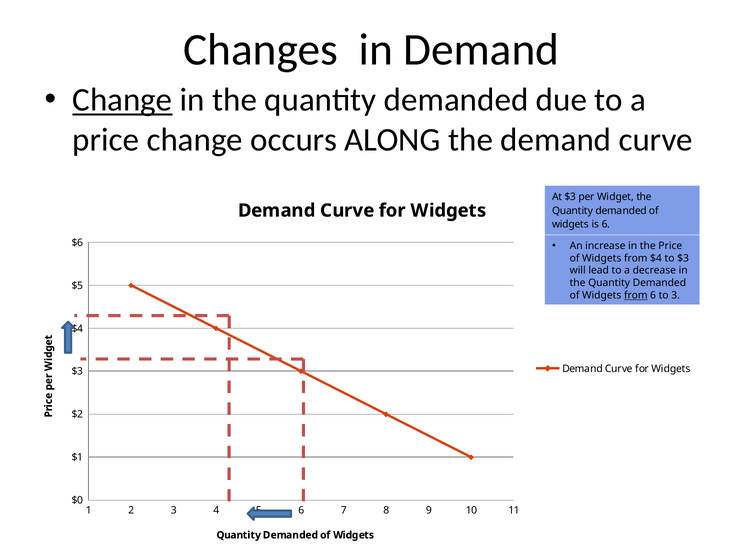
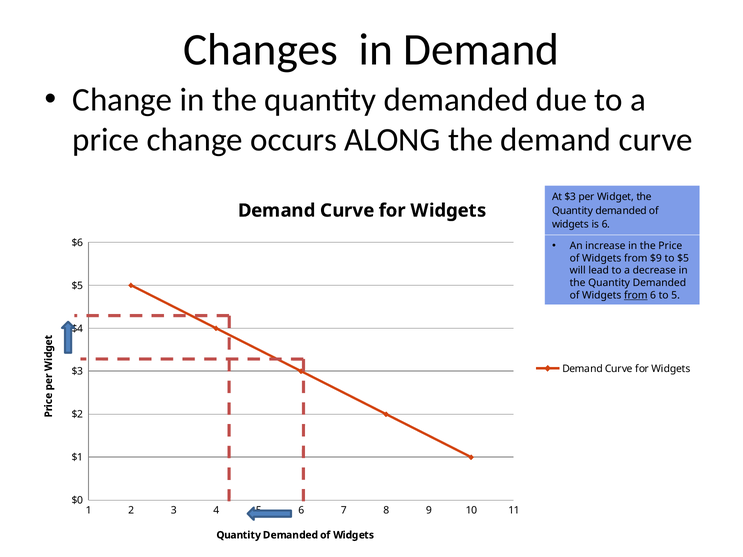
Change underline: present -> none (122, 100)
from $4: $4 -> $9 (656, 258)
to $3: $3 -> $5 (683, 258)
to 3: 3 -> 5 (676, 295)
